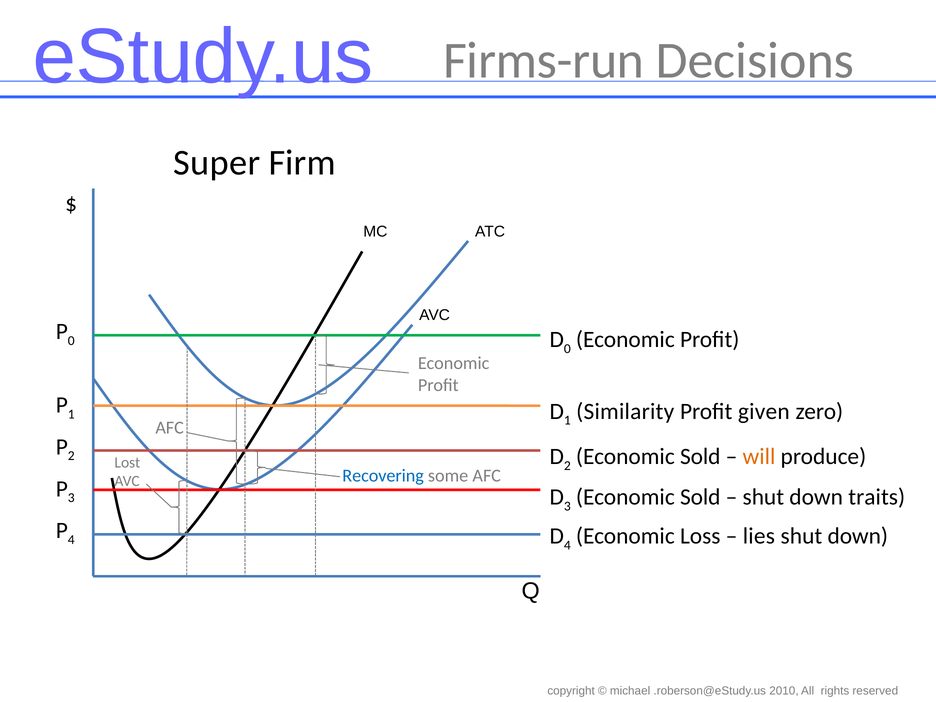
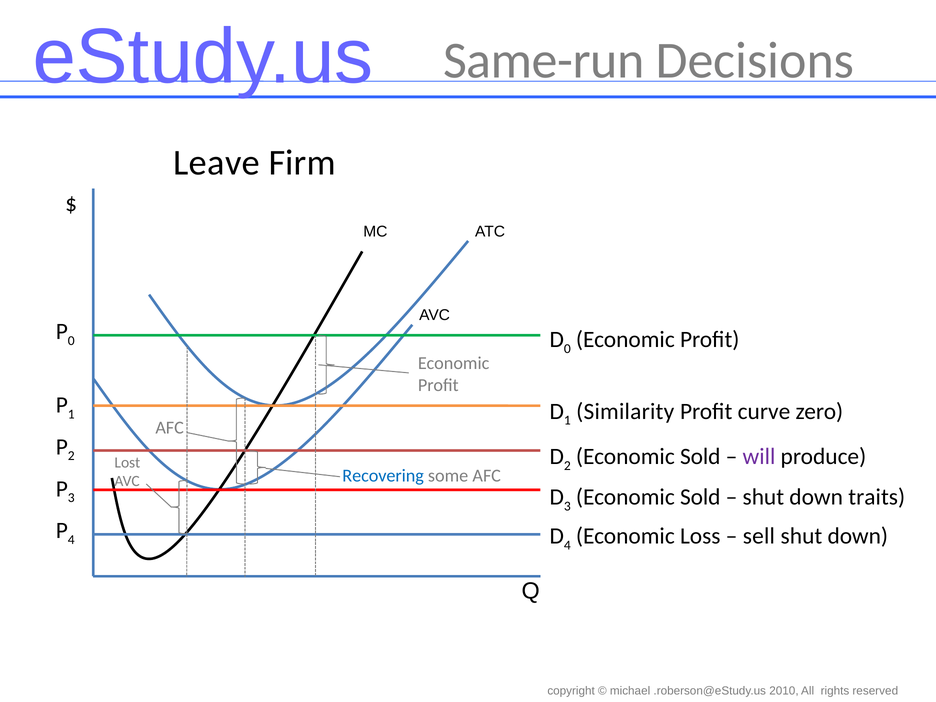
Firms-run: Firms-run -> Same-run (544, 61)
Super: Super -> Leave (217, 163)
given: given -> curve (764, 411)
will colour: orange -> purple (759, 457)
lies: lies -> sell (759, 536)
